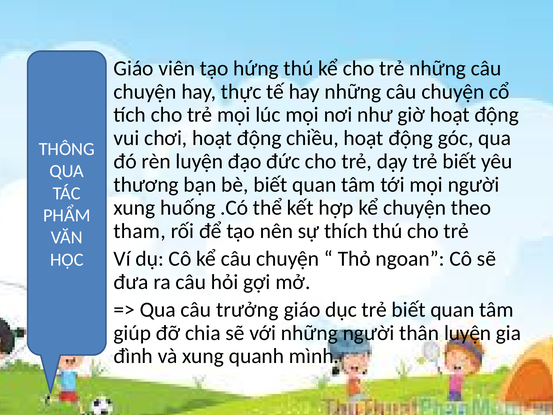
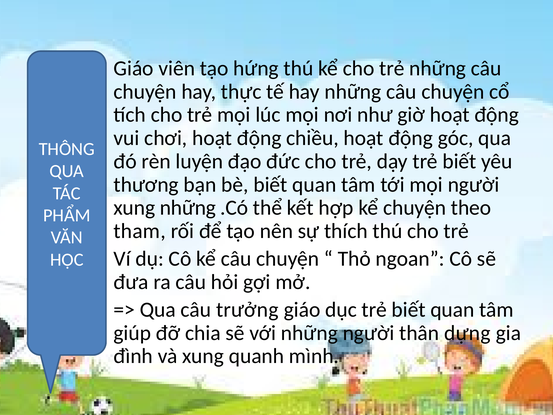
xung huống: huống -> những (188, 208)
thân luyện: luyện -> dựng (467, 333)
